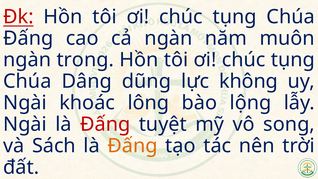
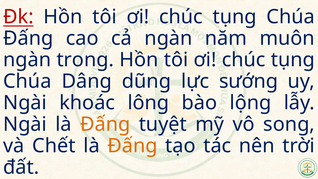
không: không -> sướng (249, 81)
Đấng colour: red -> orange (105, 124)
Sách: Sách -> Chết (54, 146)
